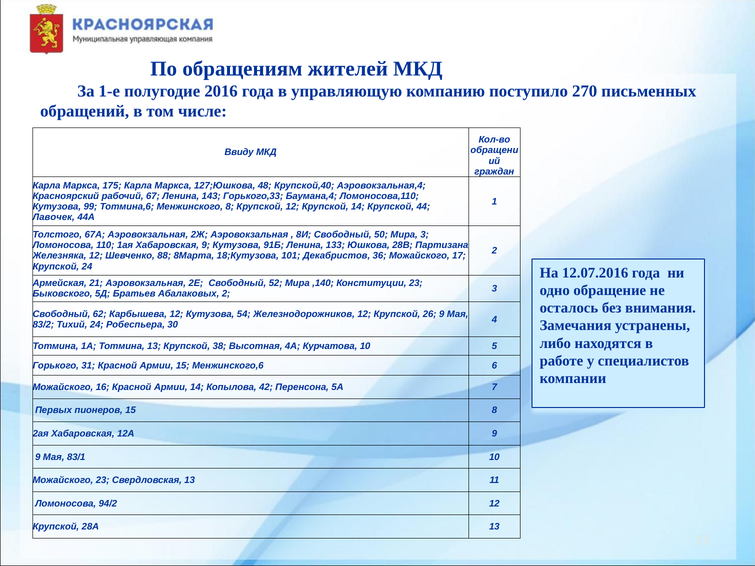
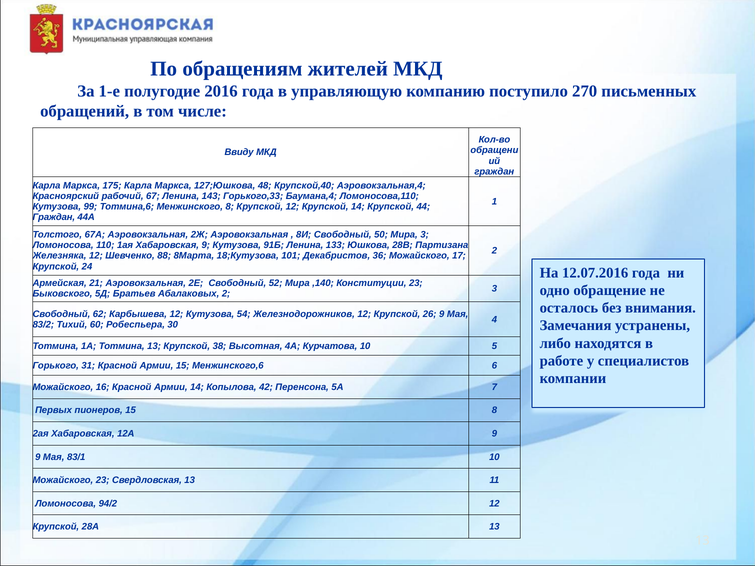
Лавочек: Лавочек -> Граждан (54, 217)
Тихий 24: 24 -> 60 (97, 325)
